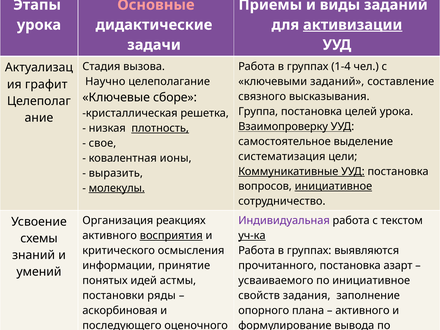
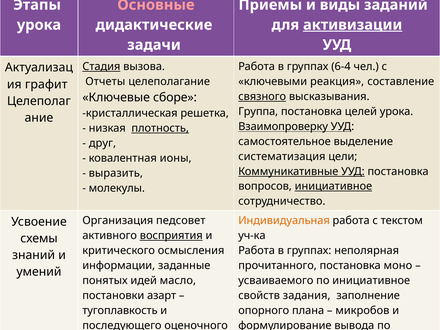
Стадия underline: none -> present (101, 67)
1-4: 1-4 -> 6-4 (341, 67)
Научно: Научно -> Отчеты (105, 82)
ключевыми заданий: заданий -> реакция (337, 82)
связного underline: none -> present (262, 97)
свое: свое -> друг (102, 143)
молекулы underline: present -> none (117, 188)
реакциях: реакциях -> педсовет (181, 221)
Индивидуальная colour: purple -> orange (284, 221)
уч-ка underline: present -> none (252, 236)
выявляются: выявляются -> неполярная (367, 251)
принятие: принятие -> заданные (184, 266)
азарт: азарт -> моно (398, 266)
астмы: астмы -> масло (178, 281)
ряды: ряды -> азарт (162, 296)
аскорбиновая: аскорбиновая -> тугоплавкость (120, 311)
активного: активного -> микробов (362, 311)
